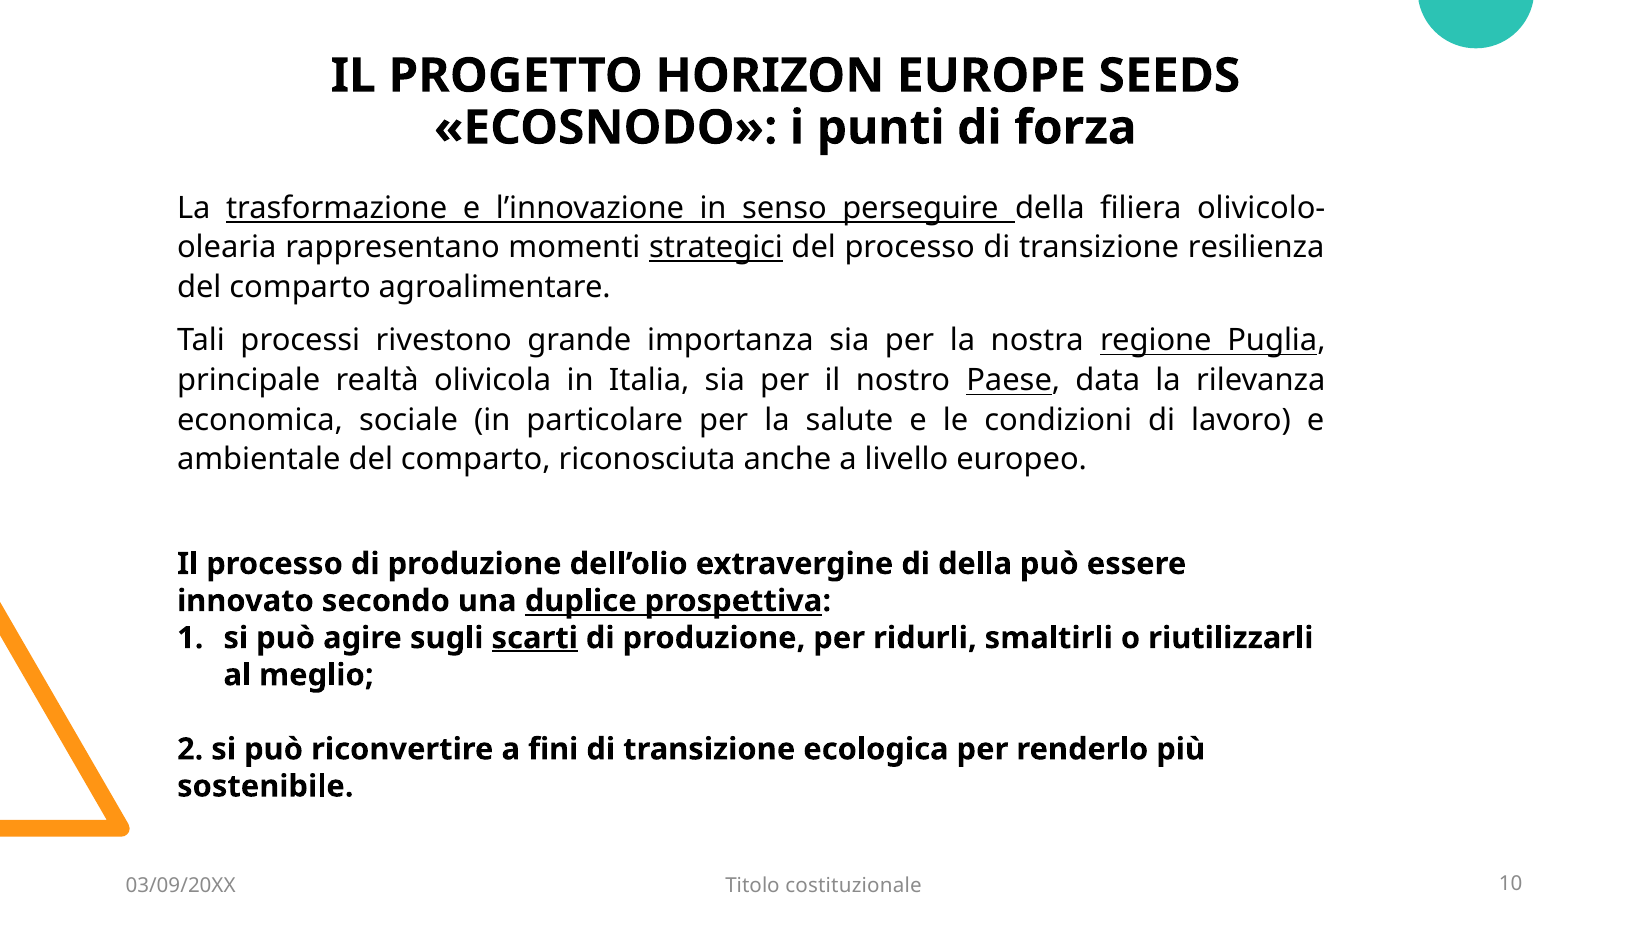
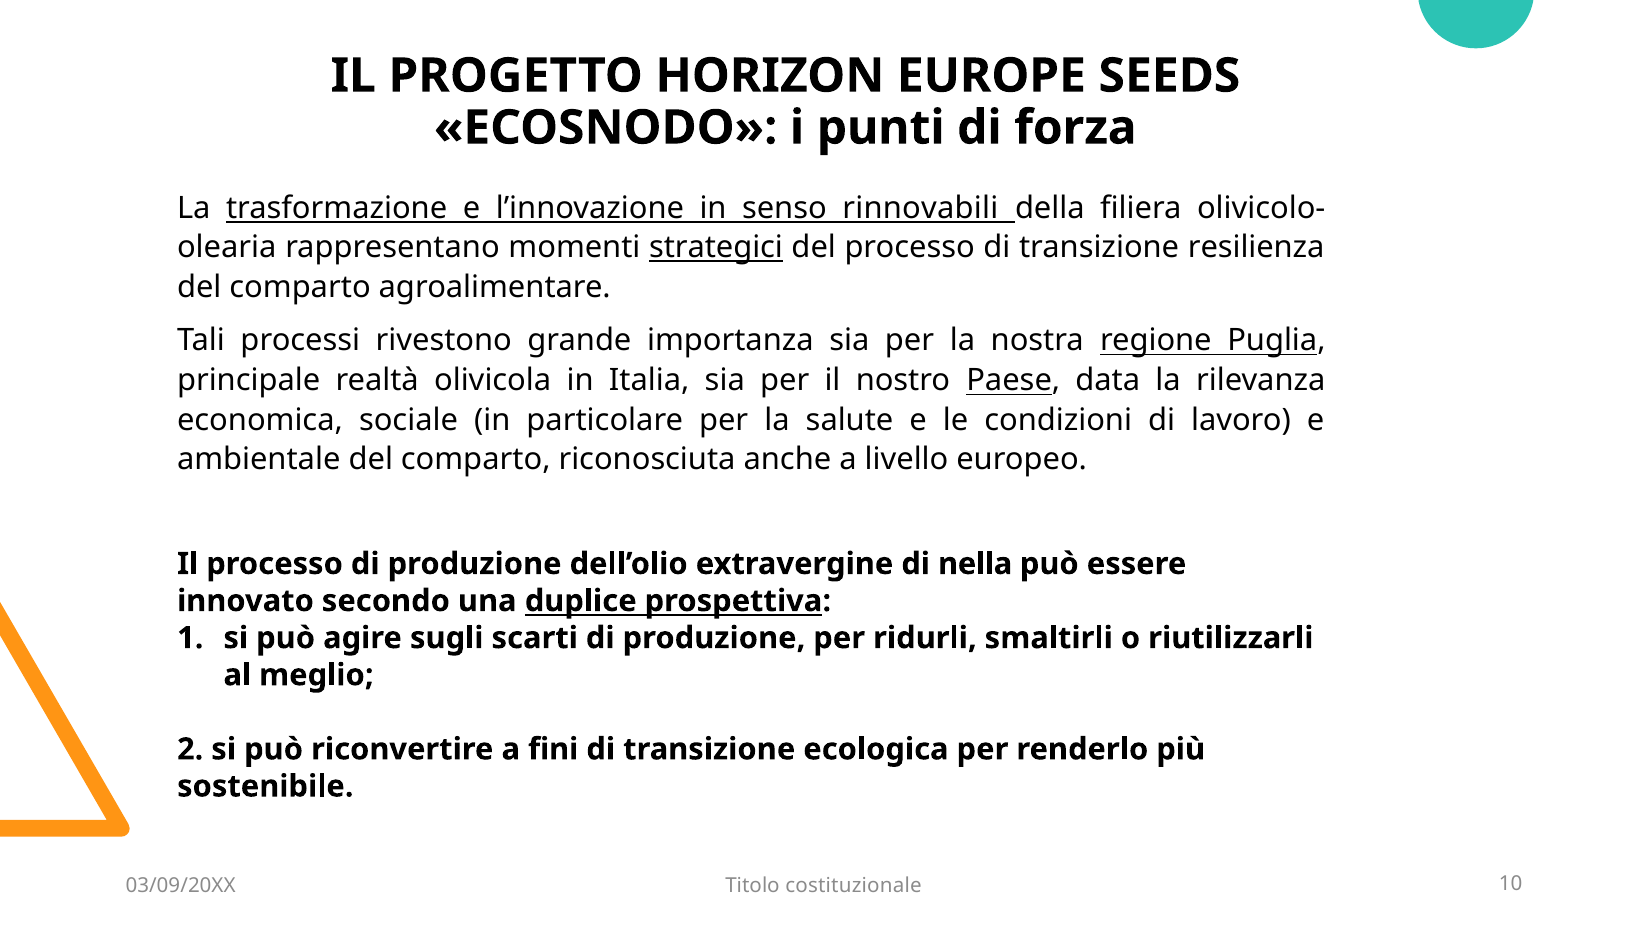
perseguire: perseguire -> rinnovabili (920, 208)
di della: della -> nella (975, 564)
scarti underline: present -> none (535, 638)
